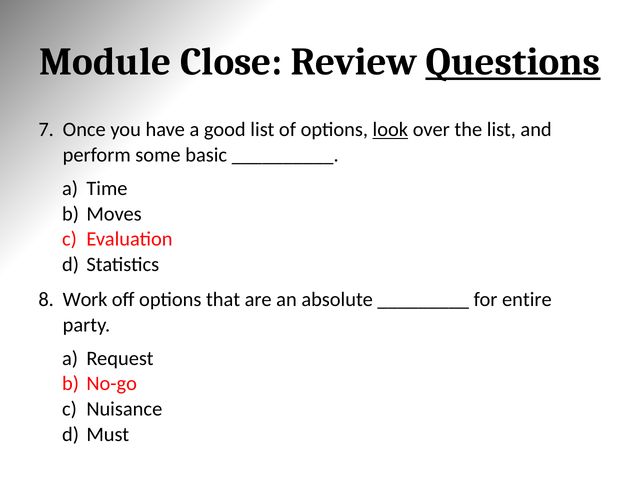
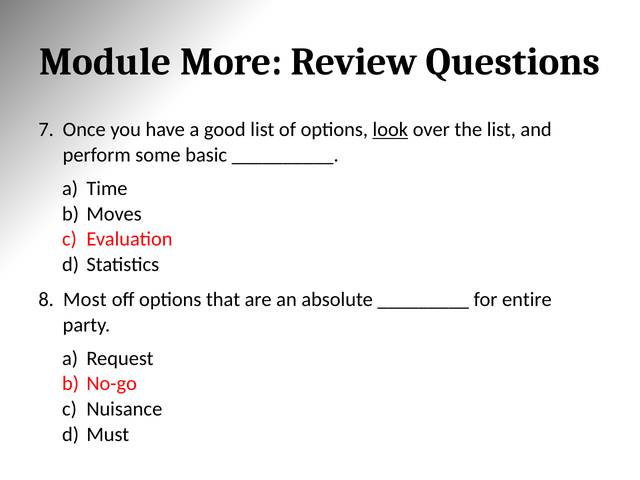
Close: Close -> More (231, 62)
Questions underline: present -> none (513, 62)
Work: Work -> Most (85, 300)
